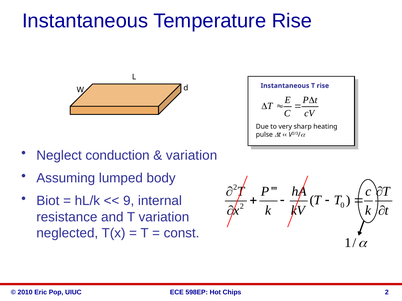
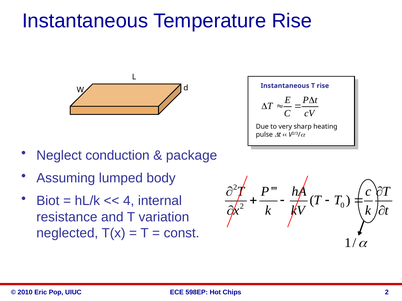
variation: variation -> package (192, 156)
9: 9 -> 4 (129, 201)
